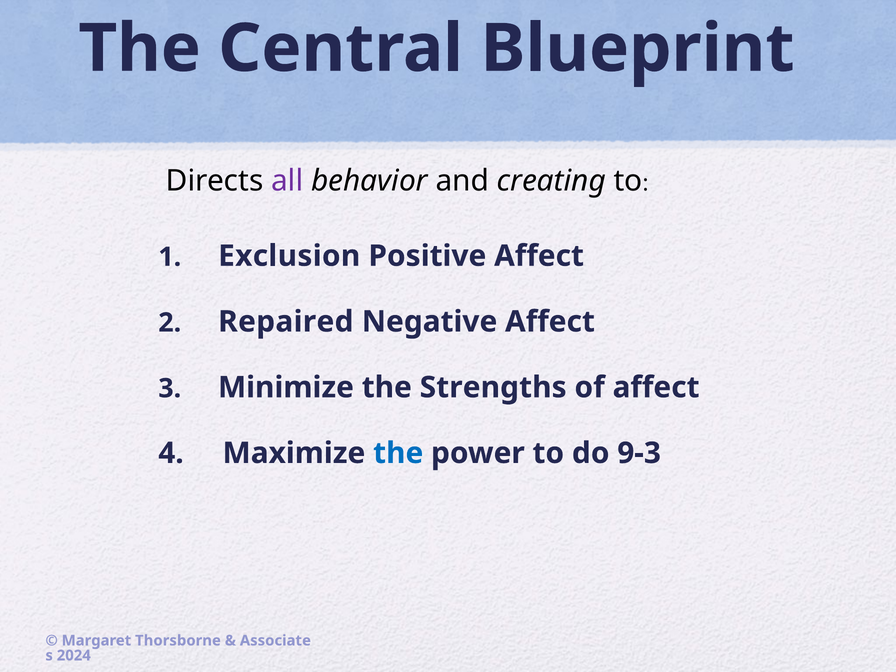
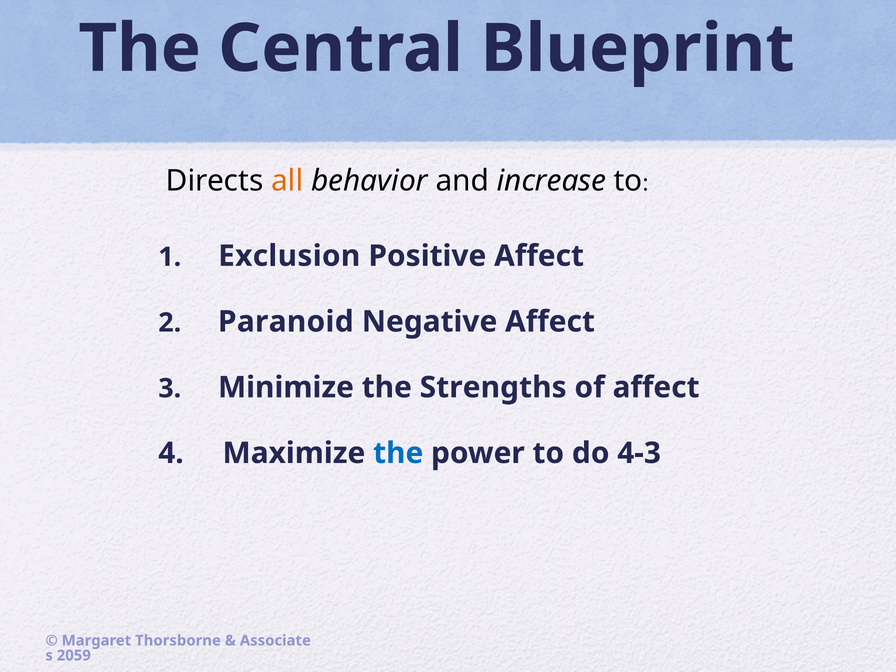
all colour: purple -> orange (287, 181)
creating: creating -> increase (551, 181)
Repaired: Repaired -> Paranoid (286, 322)
9-3: 9-3 -> 4-3 (639, 453)
2024: 2024 -> 2059 (74, 655)
